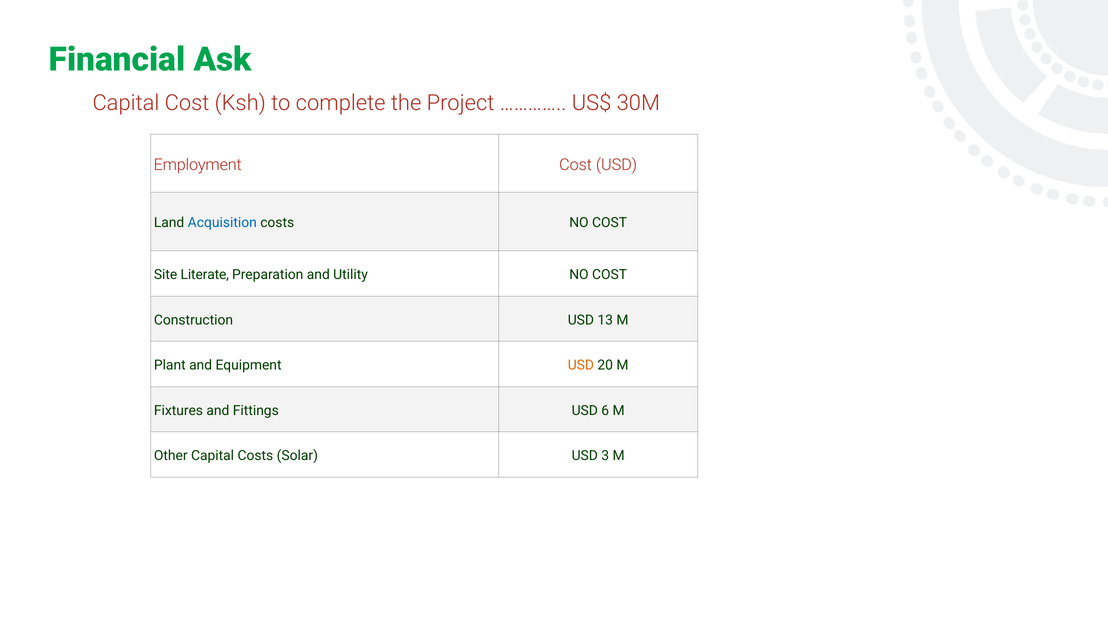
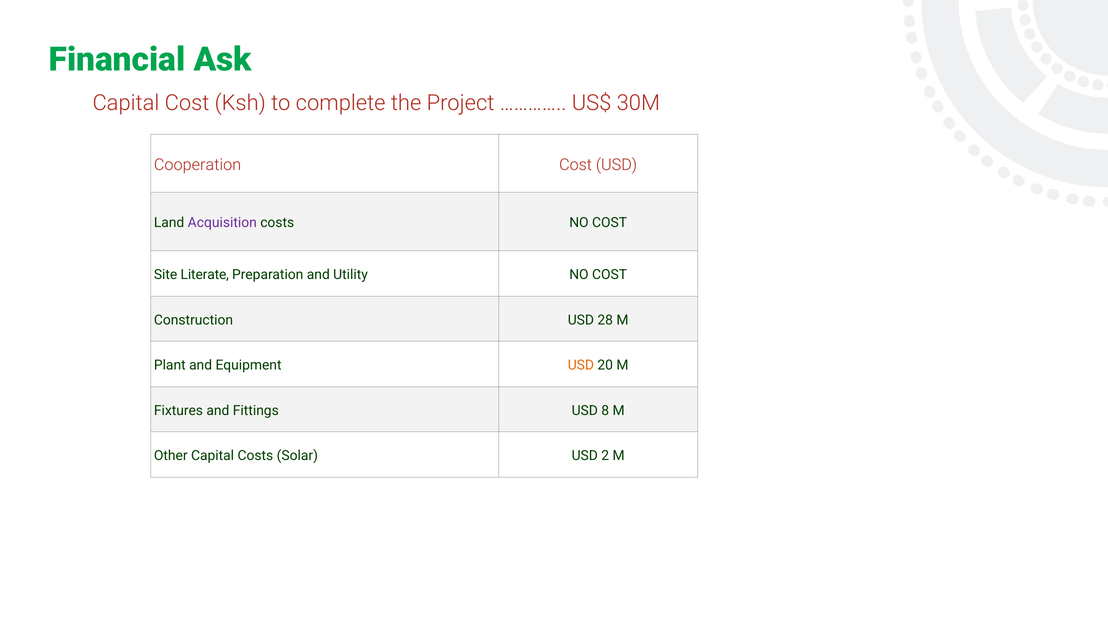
Employment: Employment -> Cooperation (198, 165)
Acquisition colour: blue -> purple (222, 223)
13: 13 -> 28 (605, 320)
6: 6 -> 8 (605, 411)
3: 3 -> 2 (605, 456)
